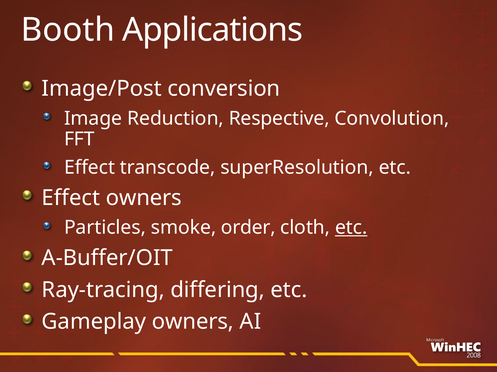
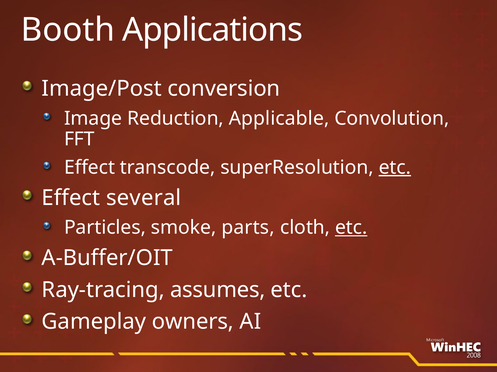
Respective: Respective -> Applicable (279, 119)
etc underline: none -> present (395, 168)
Effect owners: owners -> several (144, 198)
order: order -> parts (248, 228)
differing: differing -> assumes (218, 290)
